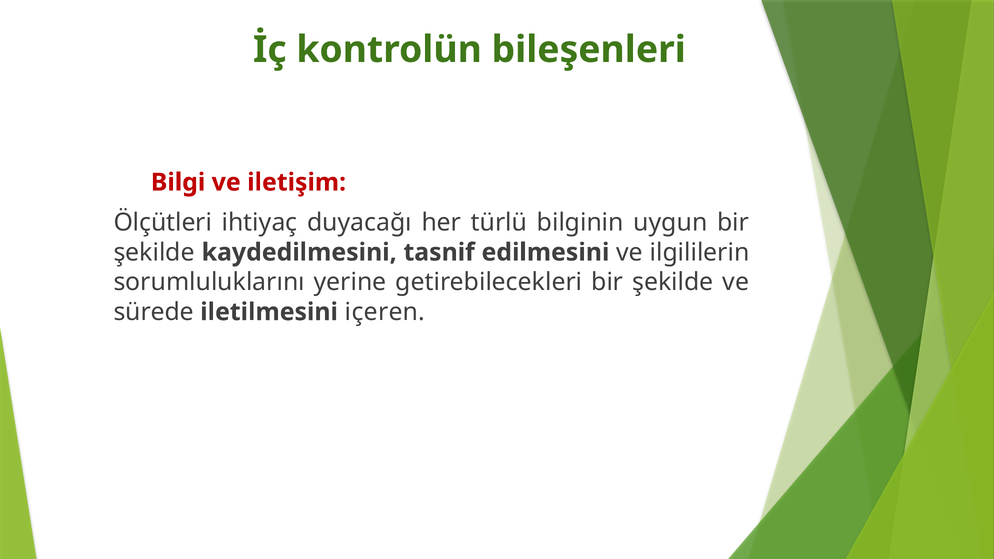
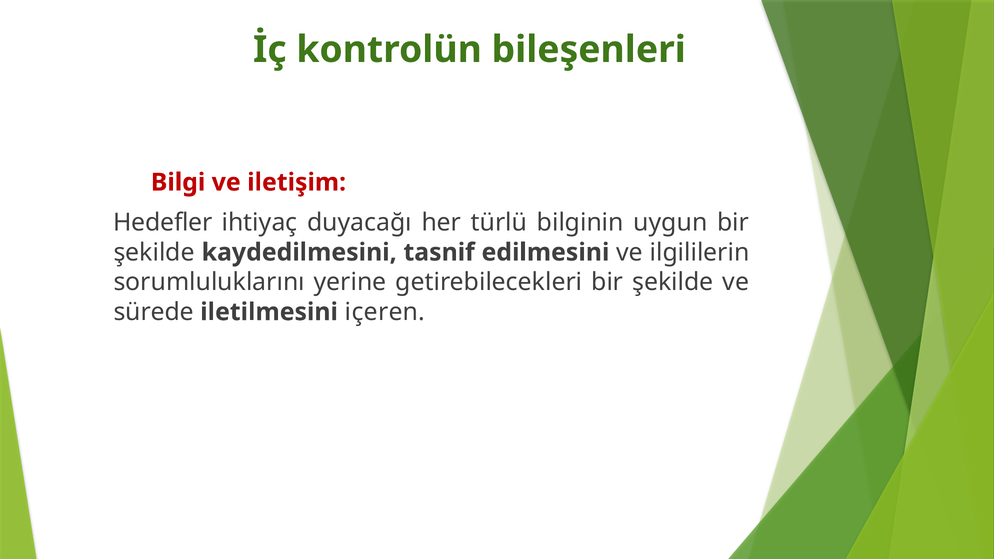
Ölçütleri: Ölçütleri -> Hedefler (163, 223)
